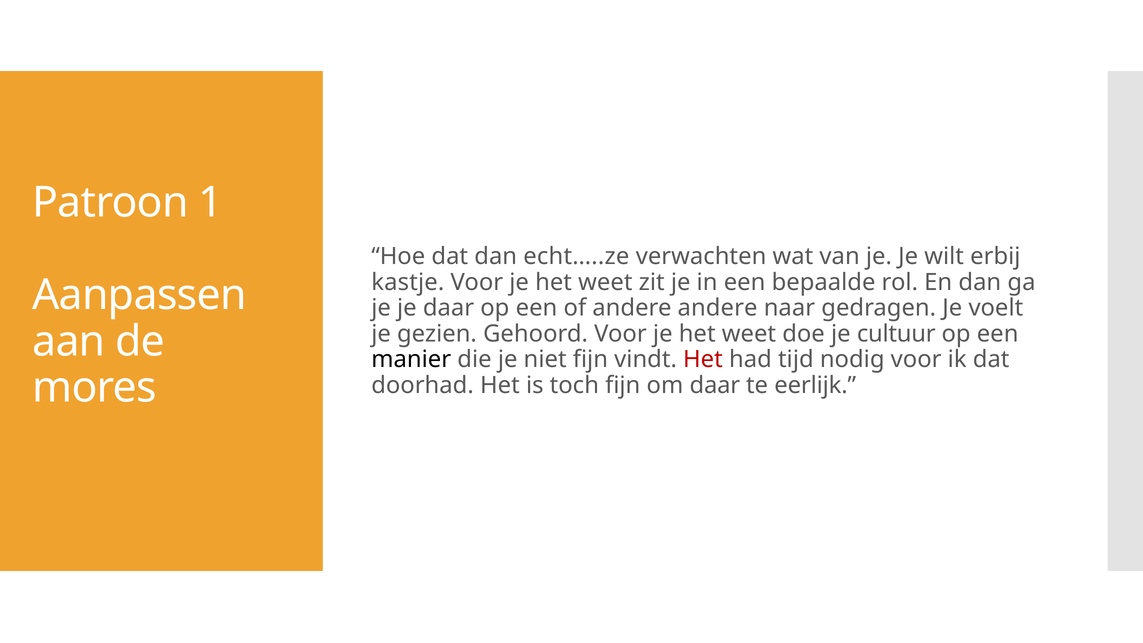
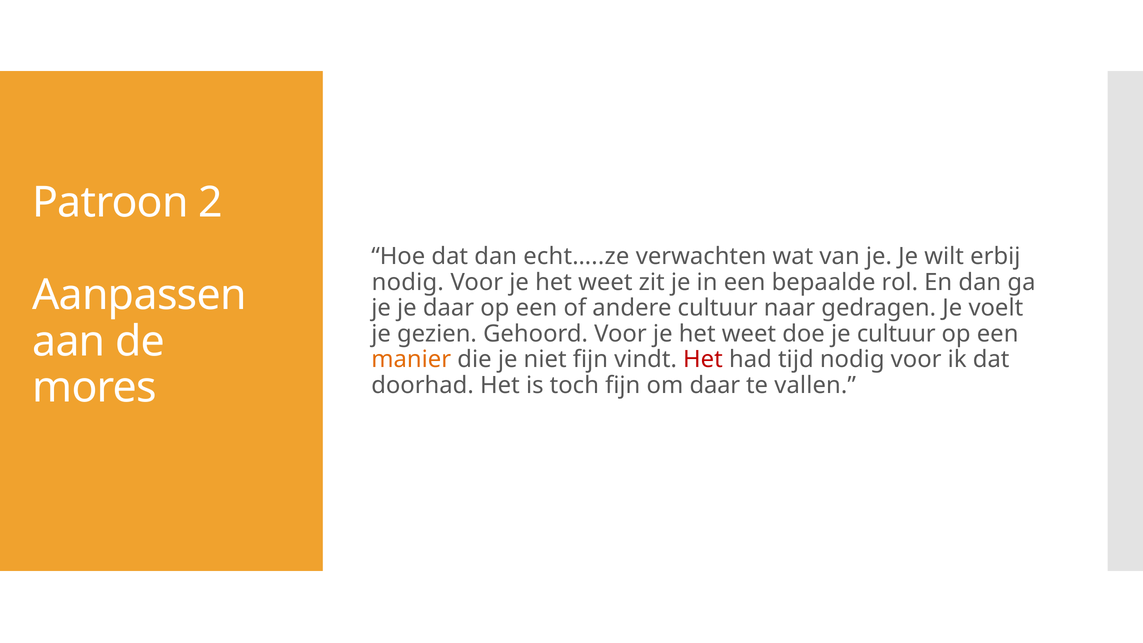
1: 1 -> 2 (211, 202)
kastje: kastje -> nodig (408, 282)
andere andere: andere -> cultuur (718, 308)
manier colour: black -> orange (411, 359)
eerlijk: eerlijk -> vallen (815, 385)
